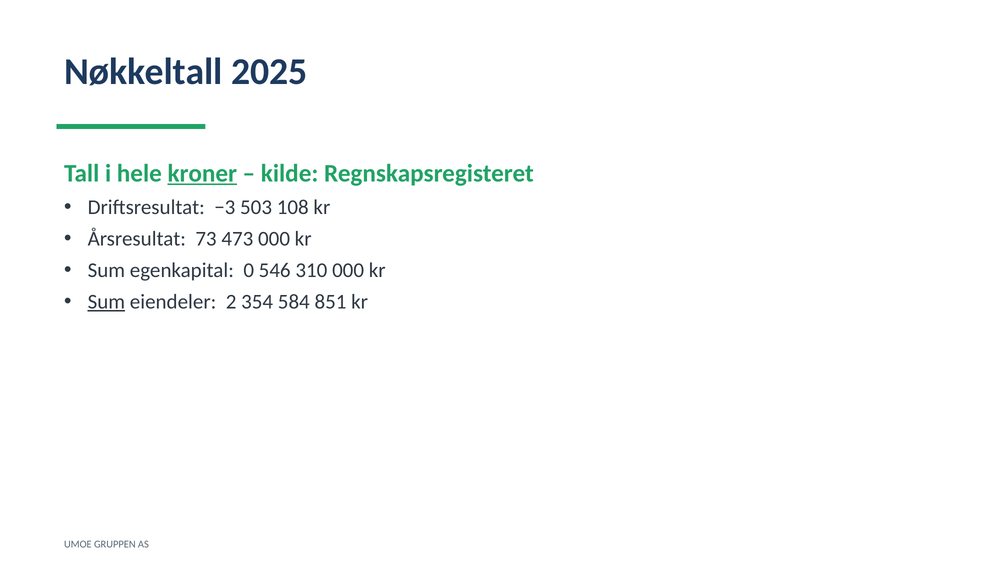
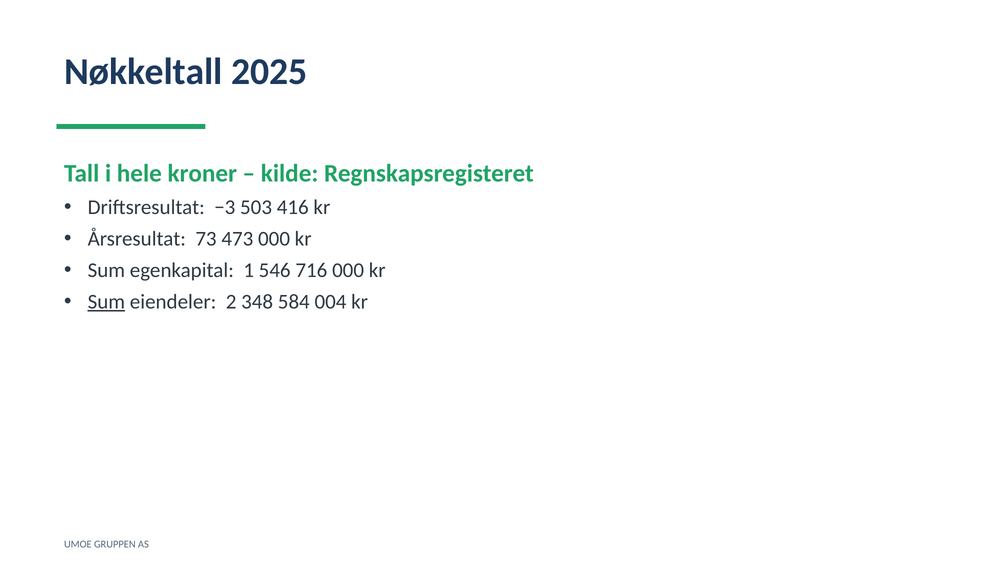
kroner underline: present -> none (202, 173)
108: 108 -> 416 (293, 207)
0: 0 -> 1 (249, 270)
310: 310 -> 716 (311, 270)
354: 354 -> 348 (257, 302)
851: 851 -> 004 (330, 302)
